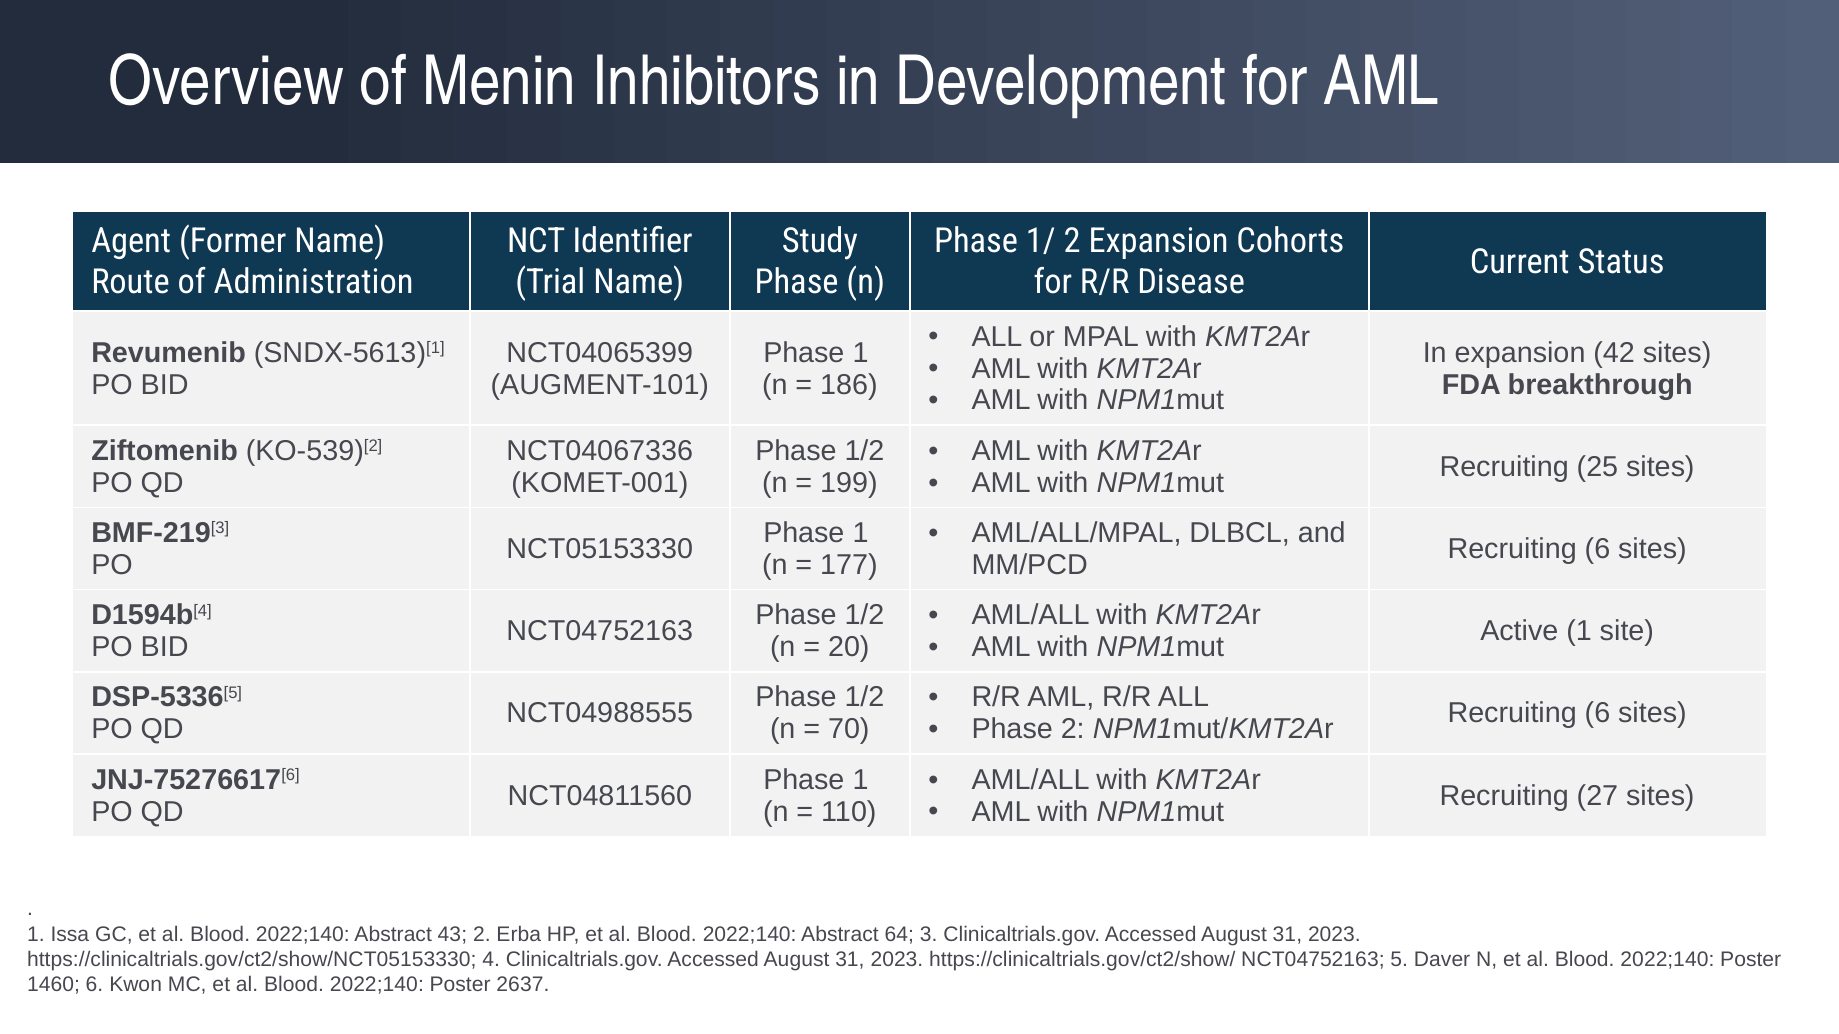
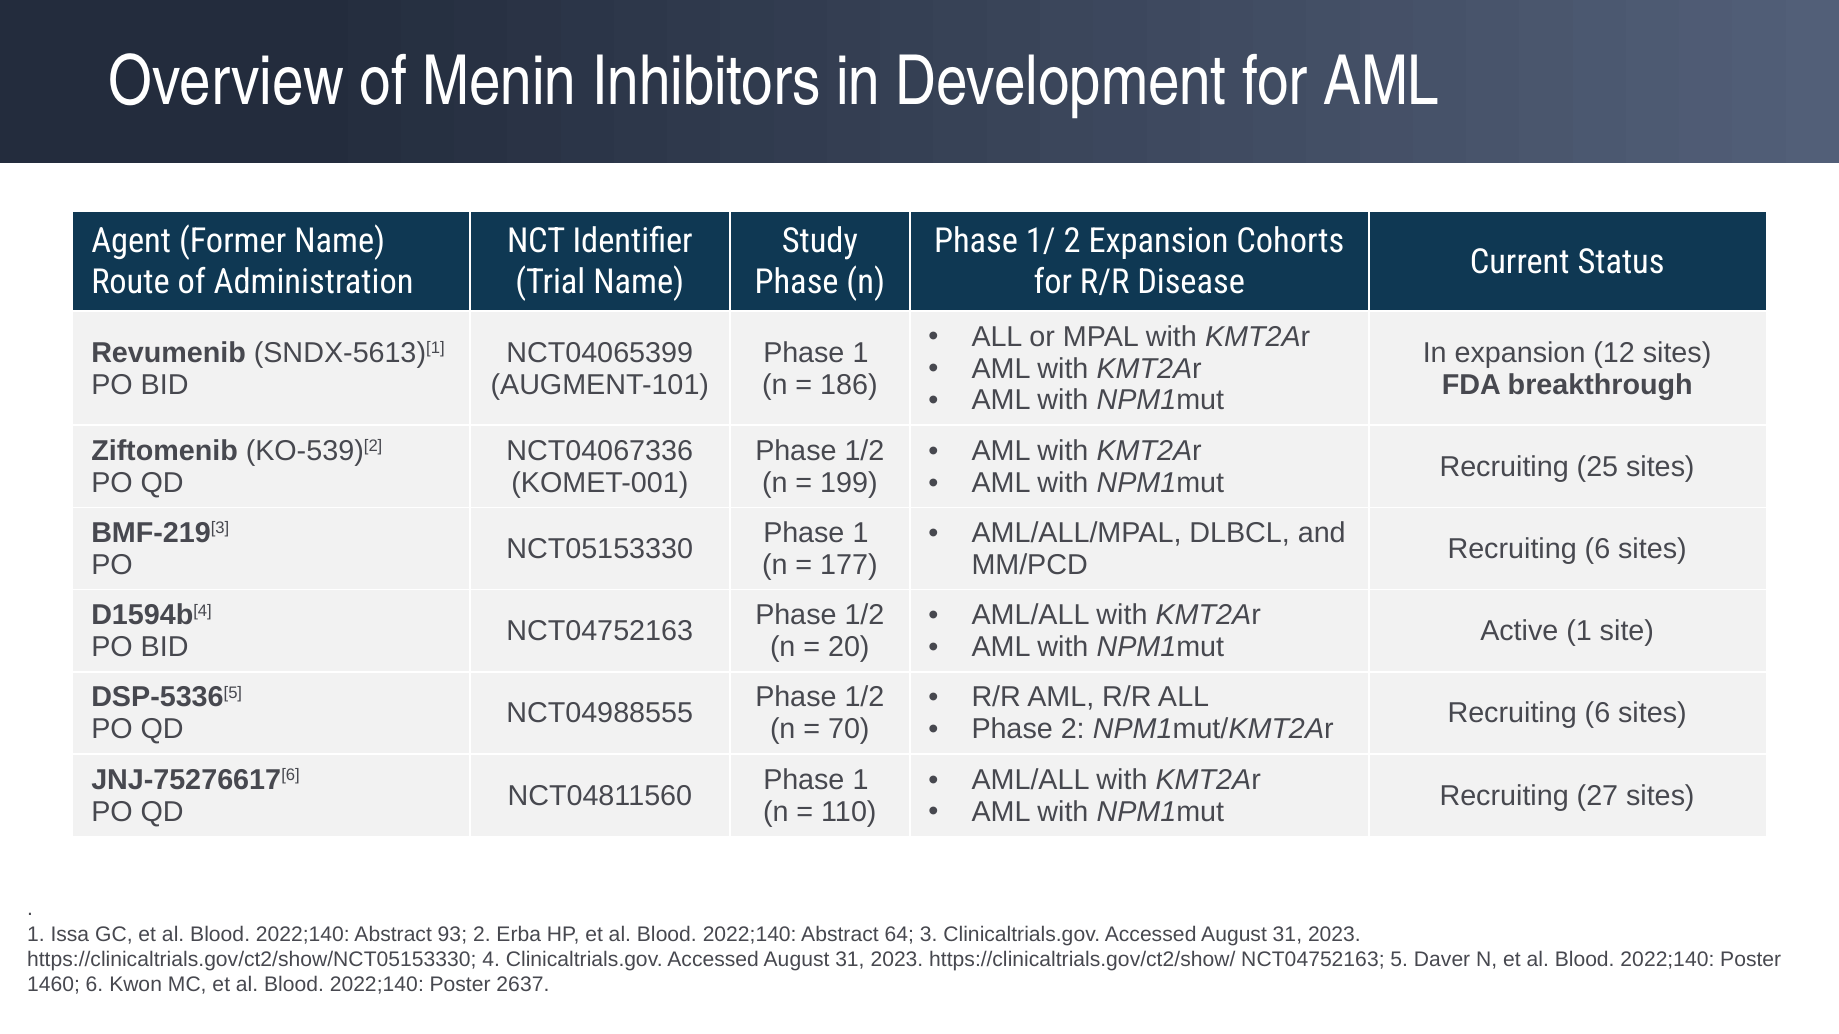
42: 42 -> 12 (1614, 353)
43: 43 -> 93 (452, 935)
